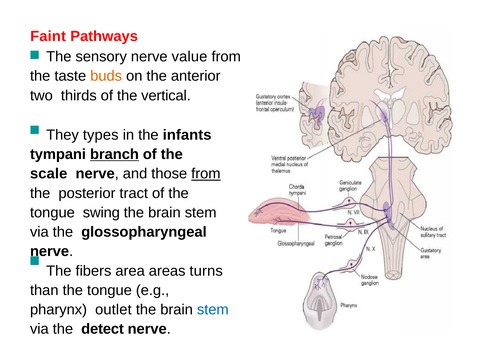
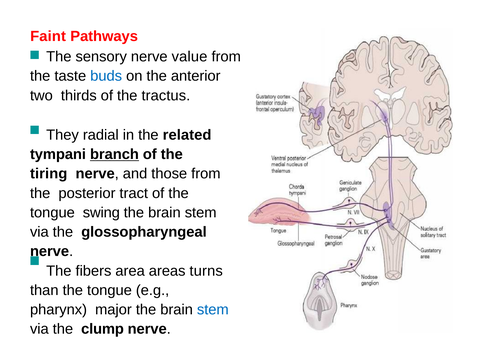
buds colour: orange -> blue (106, 76)
vertical: vertical -> tractus (166, 96)
types: types -> radial (101, 135)
infants: infants -> related (187, 135)
scale: scale -> tiring (49, 174)
from underline: present -> none (206, 174)
outlet: outlet -> major (113, 310)
detect: detect -> clump (103, 329)
